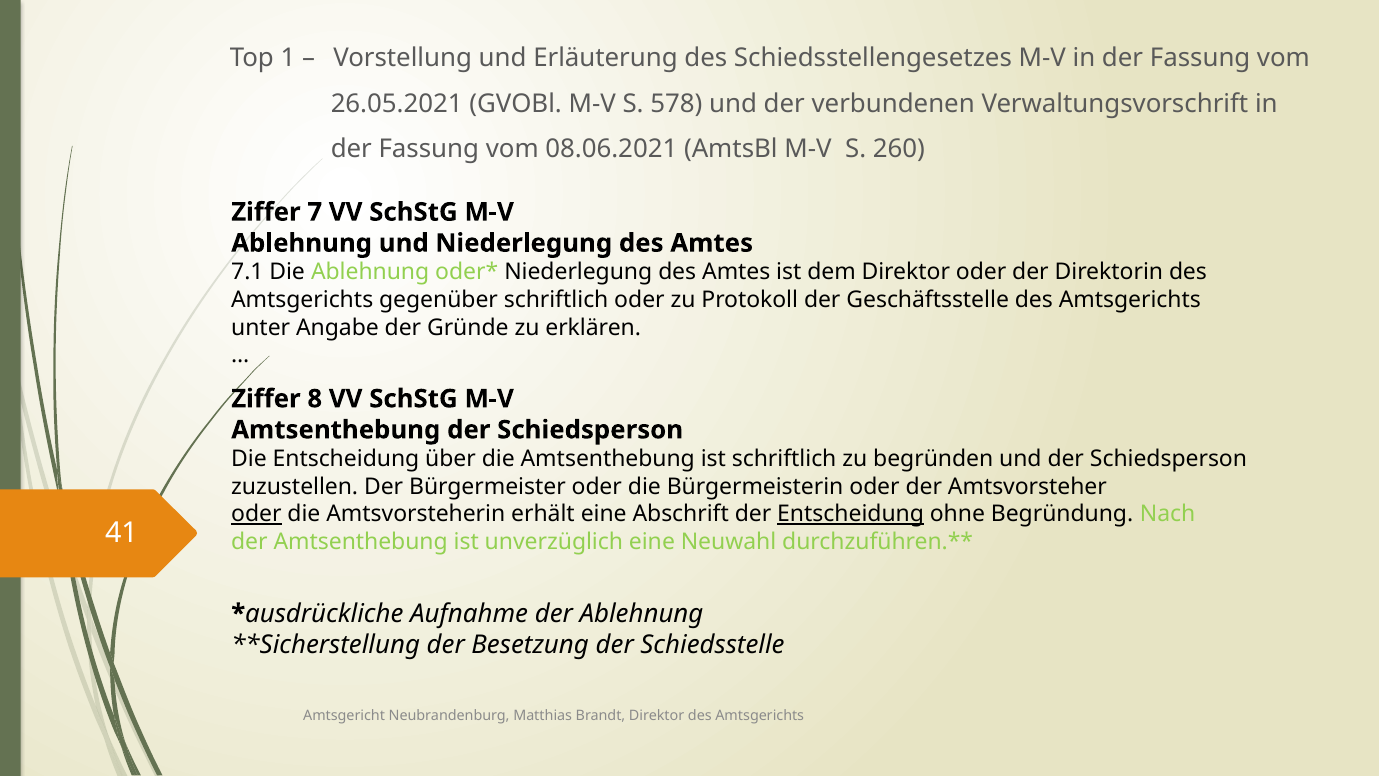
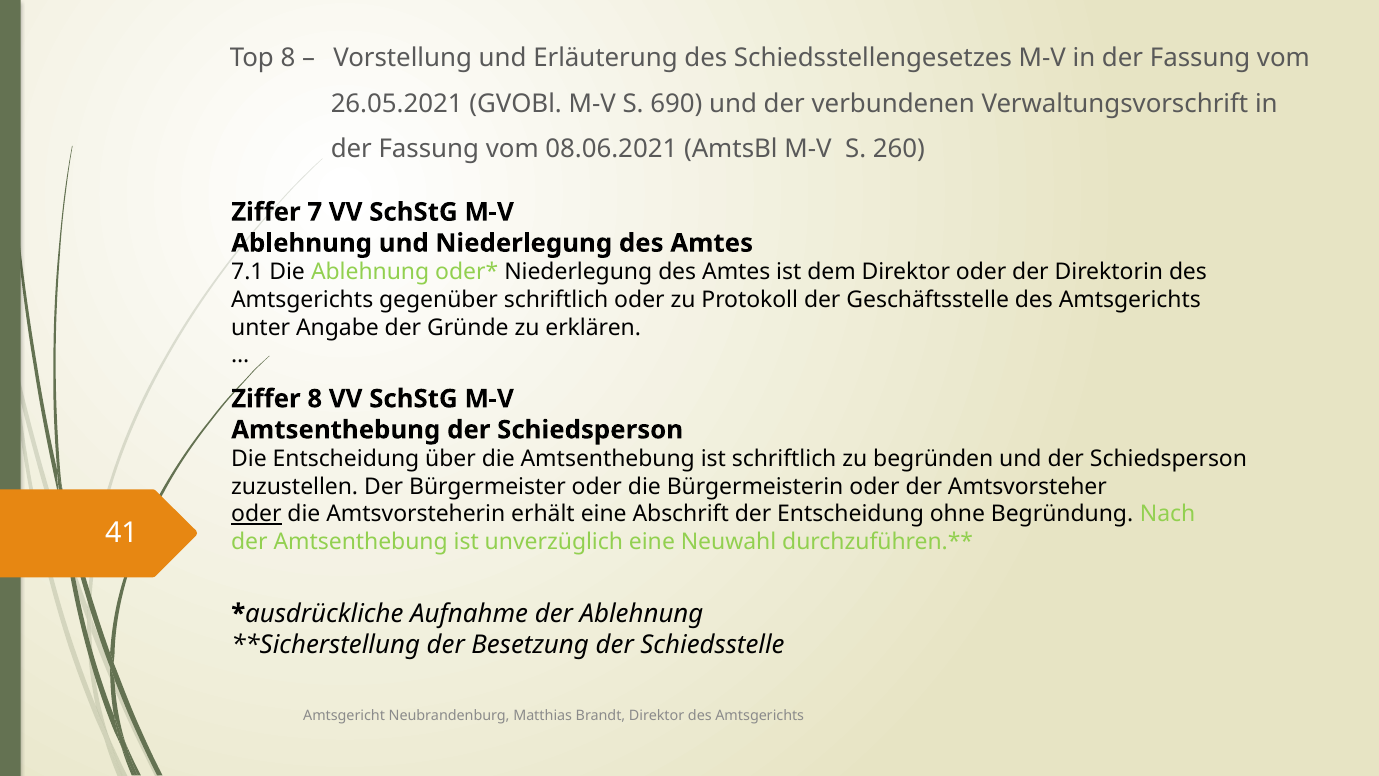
Top 1: 1 -> 8 (288, 58)
578: 578 -> 690 (676, 104)
Entscheidung underline: present -> none (851, 514)
